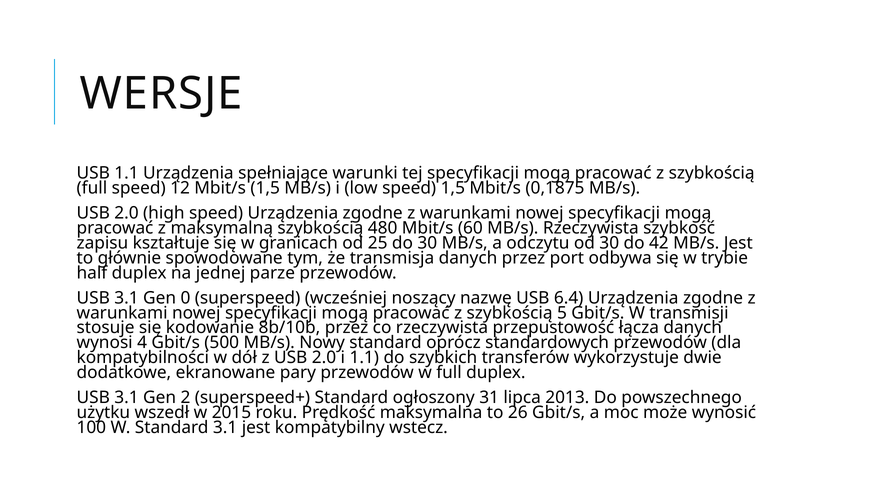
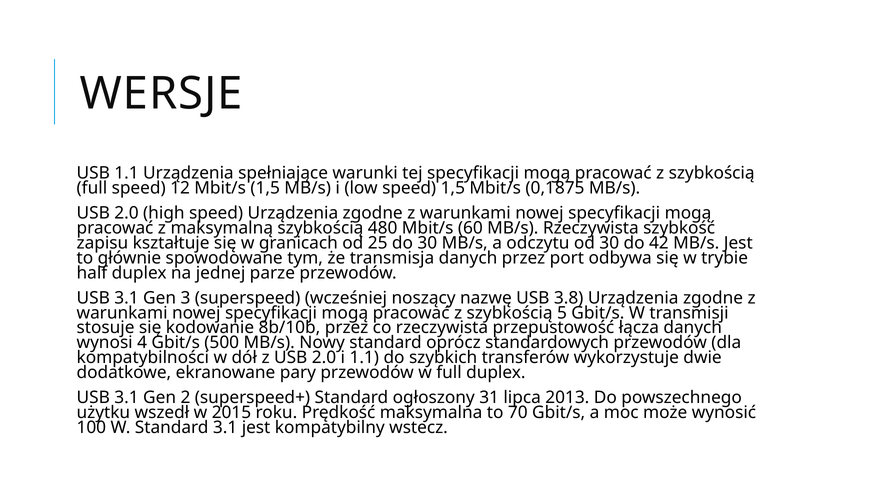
0: 0 -> 3 (185, 298)
6.4: 6.4 -> 3.8 (569, 298)
26: 26 -> 70 (518, 413)
